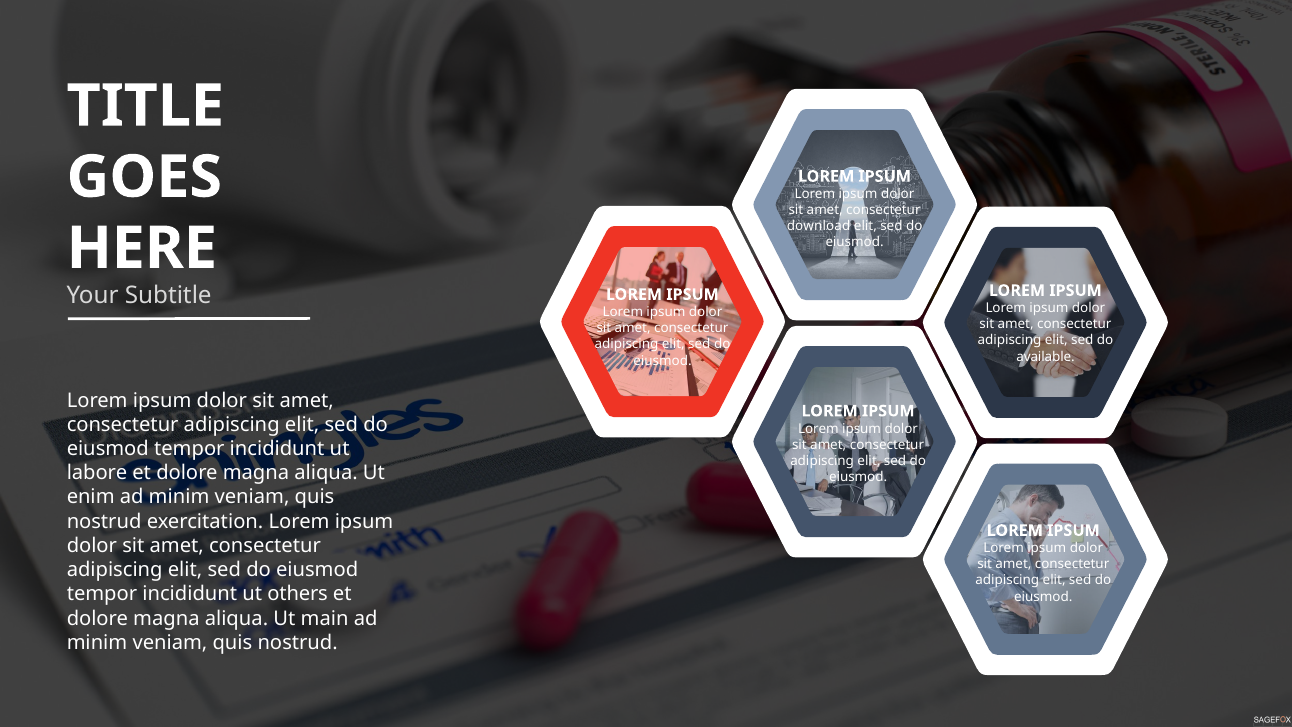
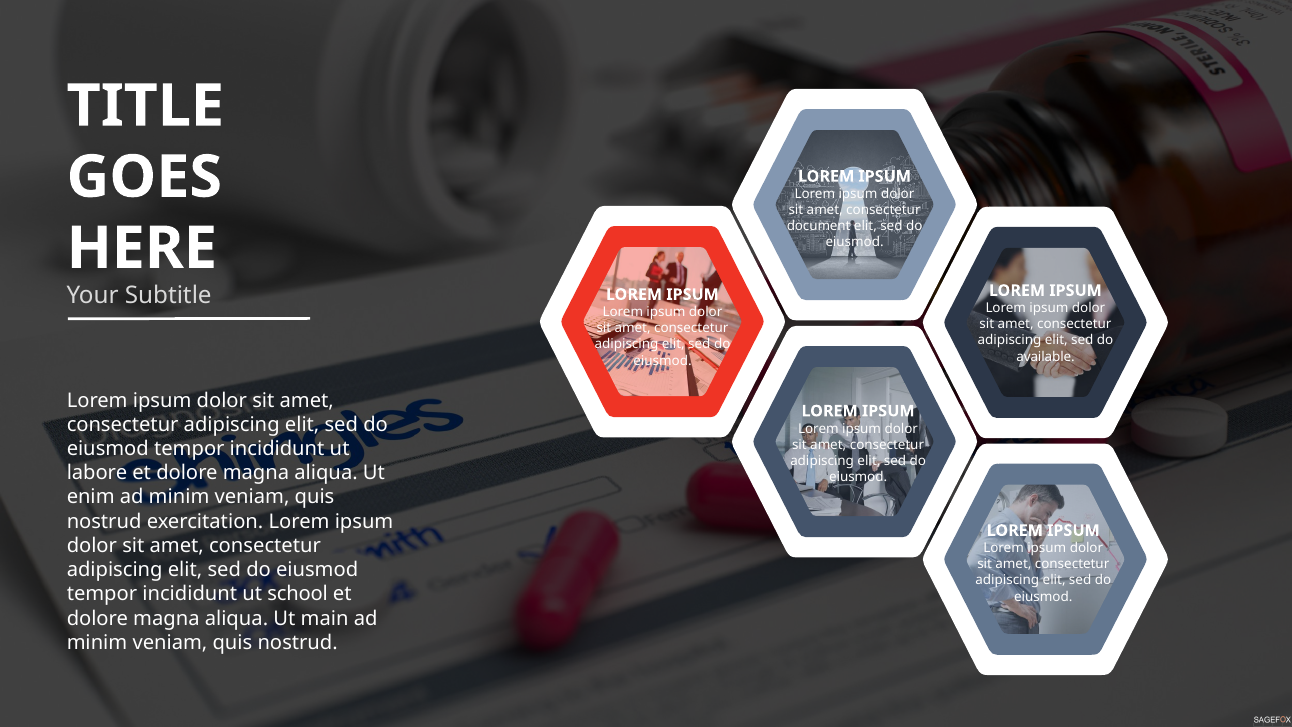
download: download -> document (819, 226)
others: others -> school (298, 594)
